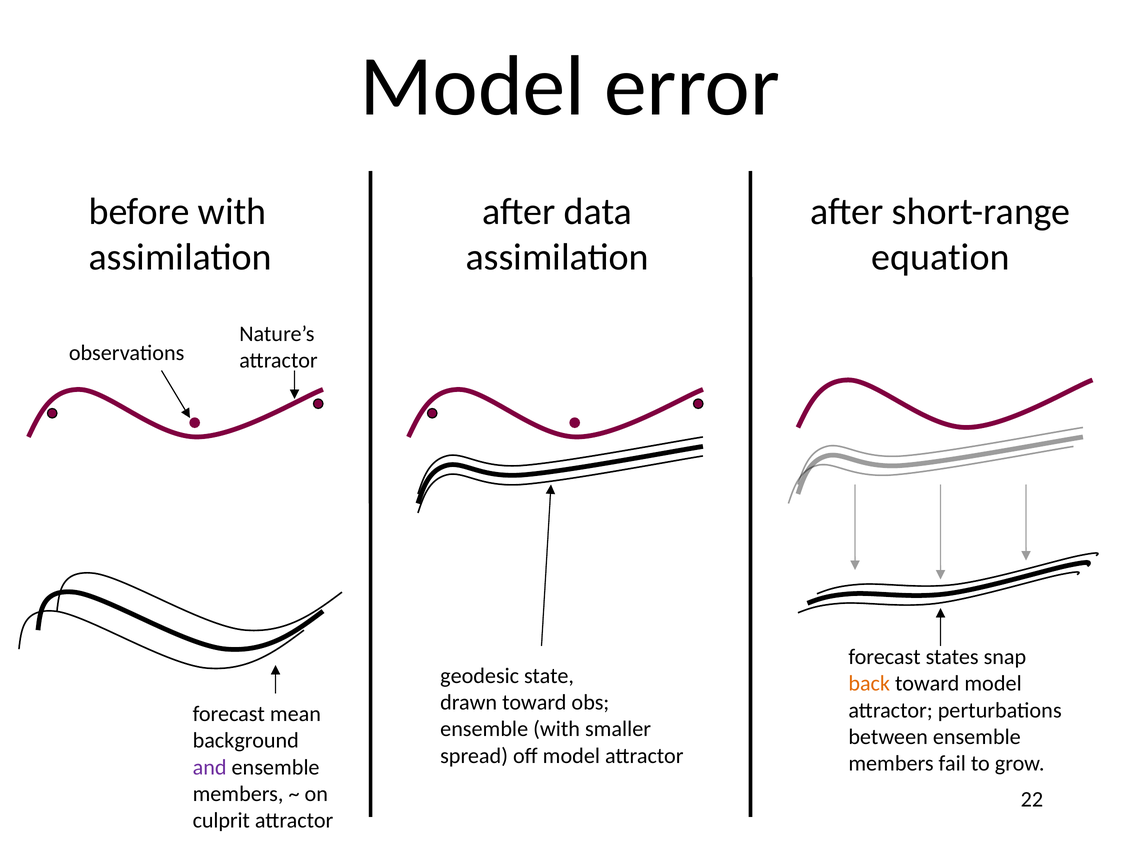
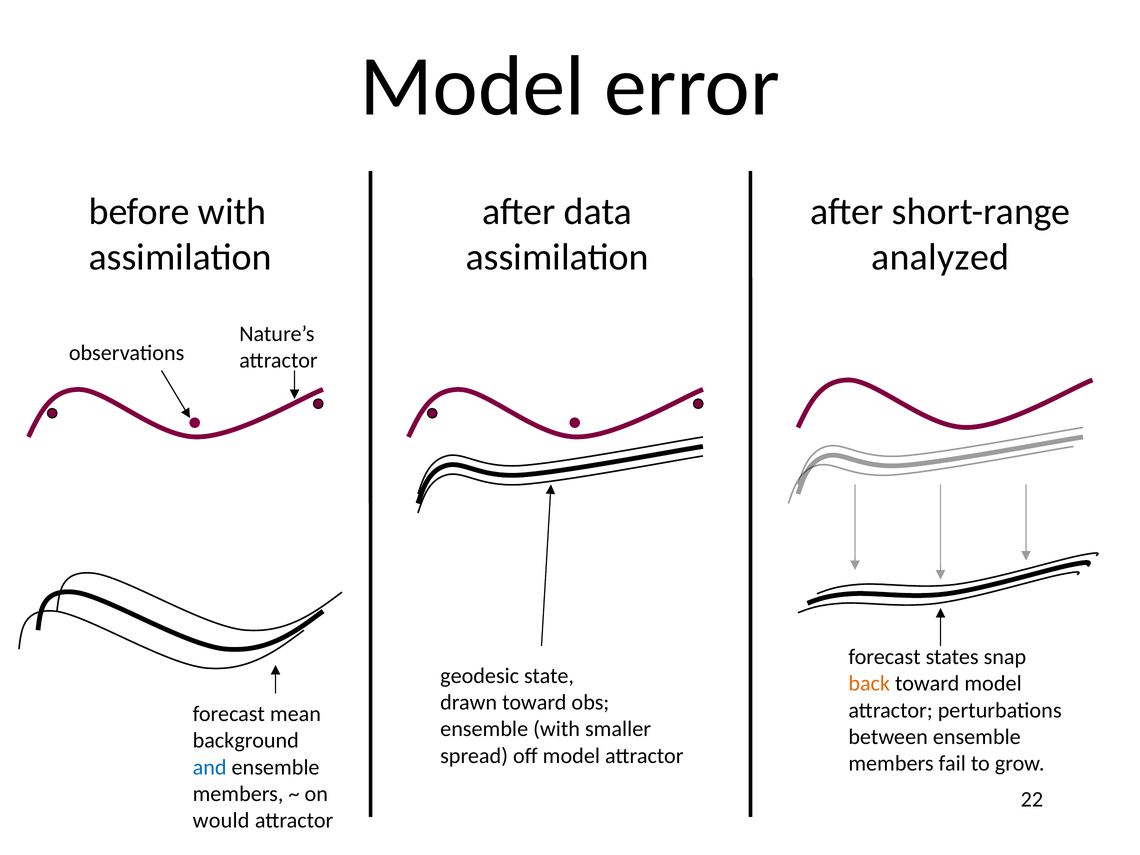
equation: equation -> analyzed (940, 257)
and colour: purple -> blue (210, 767)
culprit: culprit -> would (221, 820)
